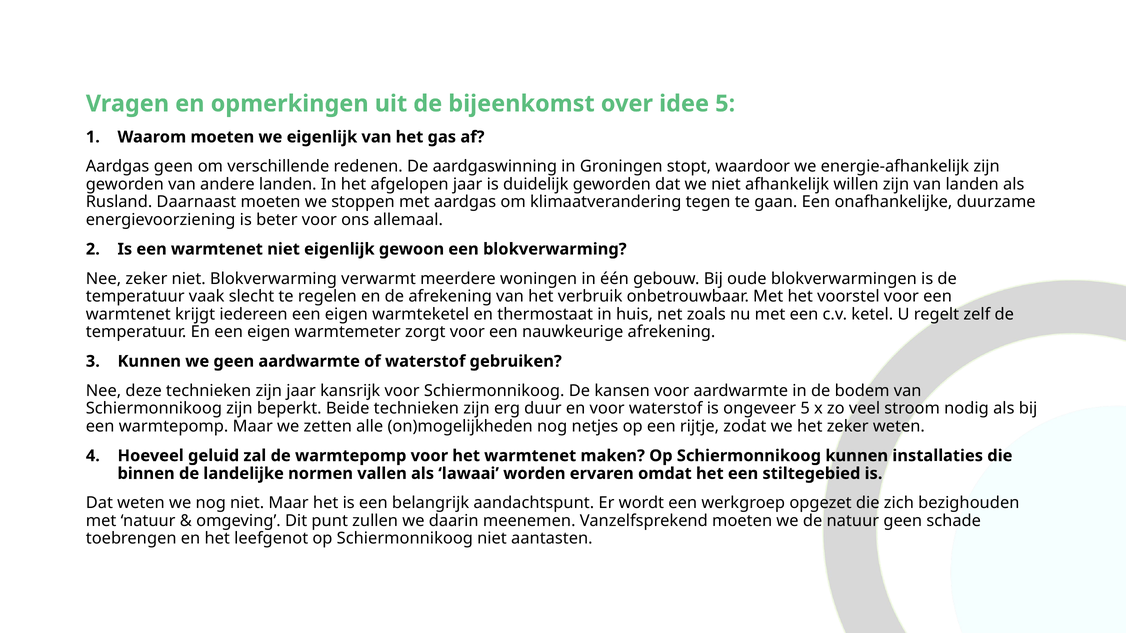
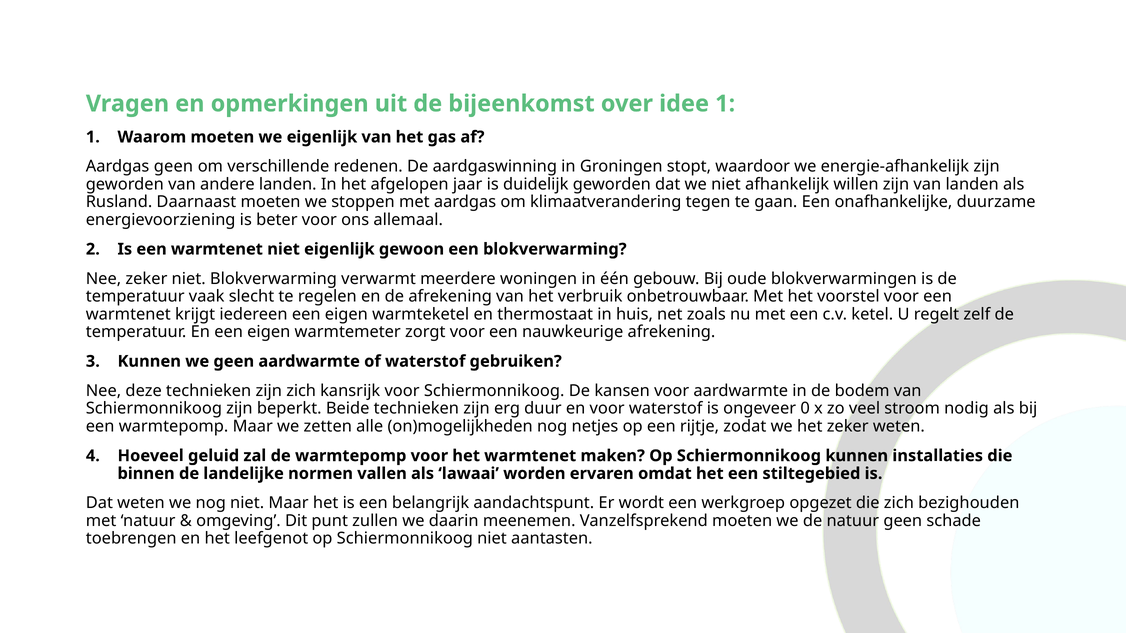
idee 5: 5 -> 1 (725, 104)
zijn jaar: jaar -> zich (301, 391)
ongeveer 5: 5 -> 0 (805, 409)
